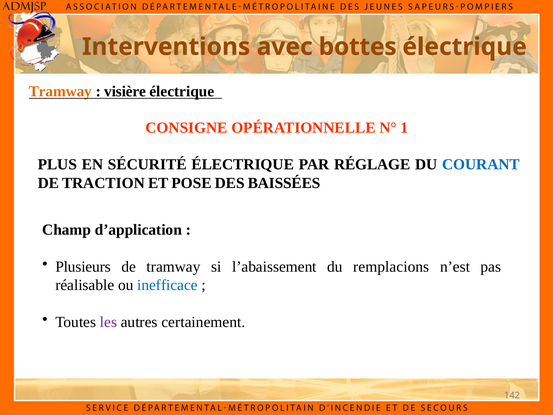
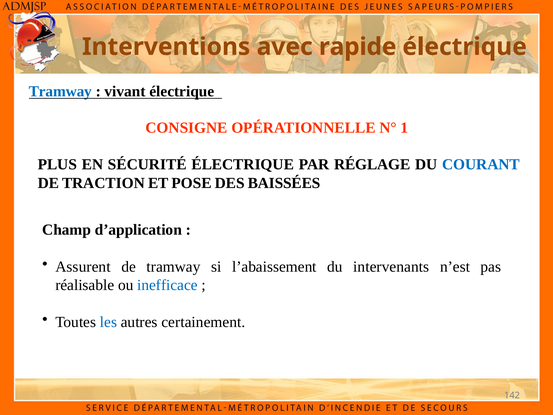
bottes: bottes -> rapide (358, 47)
Tramway colour: orange -> blue (60, 91)
visière: visière -> vivant (125, 91)
Plusieurs: Plusieurs -> Assurent (83, 266)
remplacions: remplacions -> intervenants (391, 266)
les colour: purple -> blue (108, 322)
